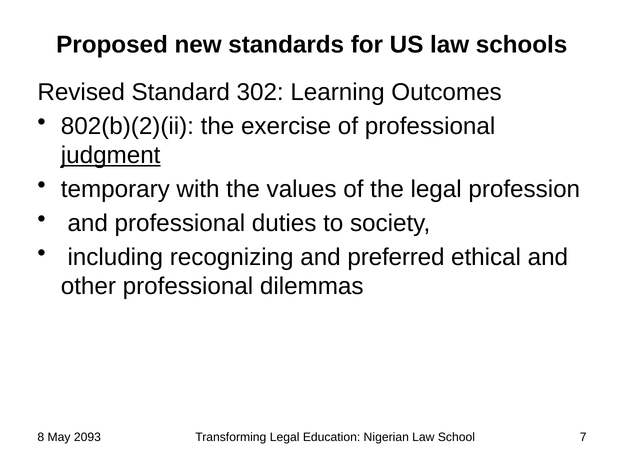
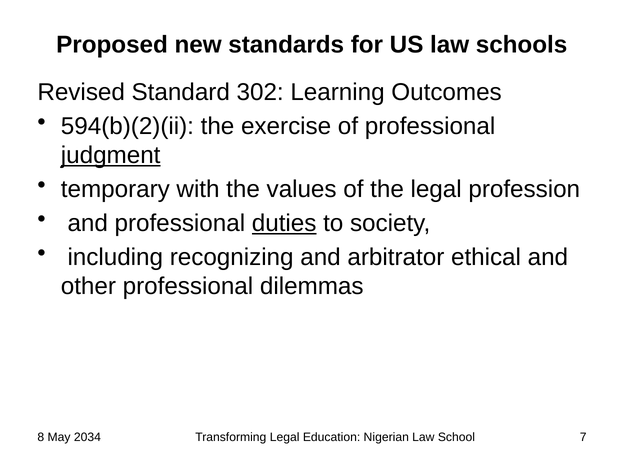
802(b)(2)(ii: 802(b)(2)(ii -> 594(b)(2)(ii (127, 126)
duties underline: none -> present (284, 223)
preferred: preferred -> arbitrator (396, 257)
2093: 2093 -> 2034 (87, 437)
